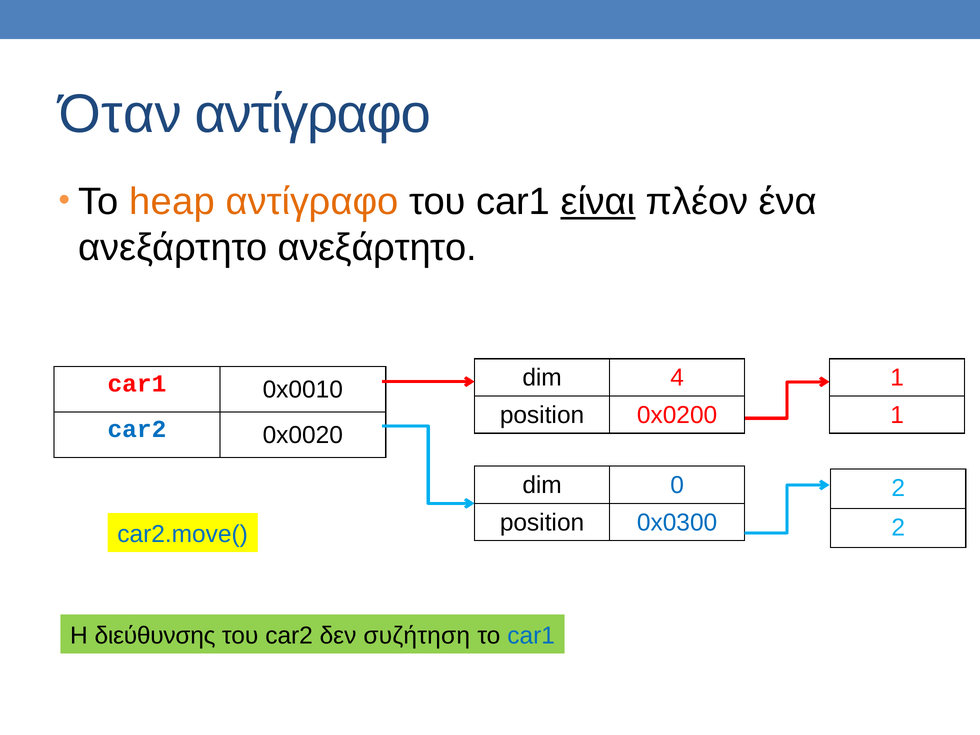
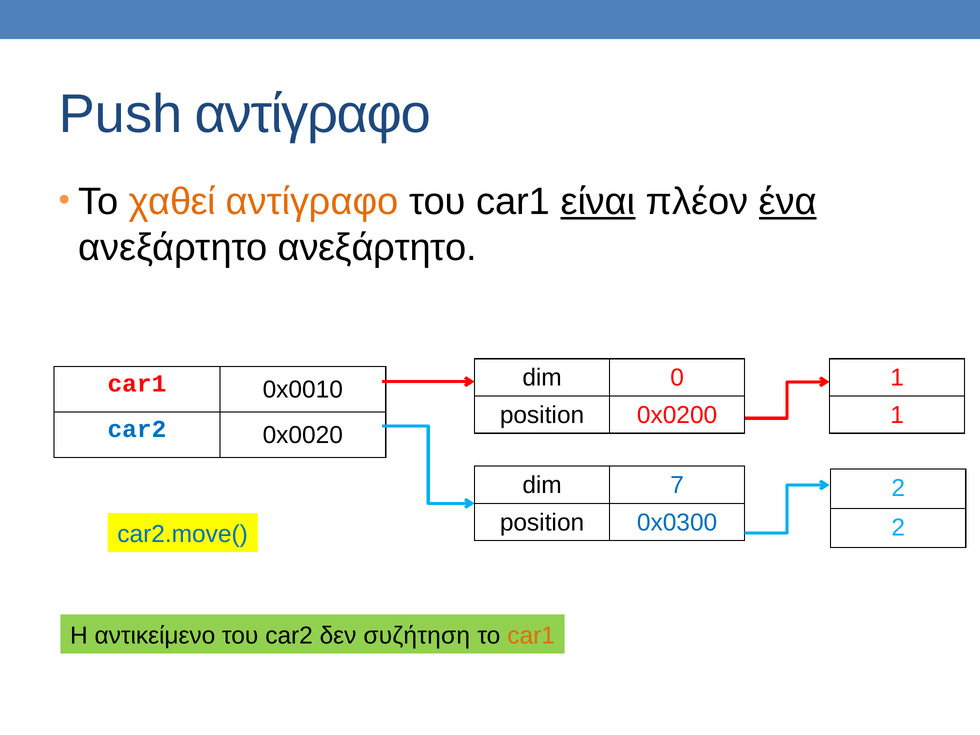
Όταν: Όταν -> Push (121, 114)
heap: heap -> χαθεί (172, 202)
ένα underline: none -> present (788, 202)
4: 4 -> 0 (677, 378)
0: 0 -> 7 (677, 485)
διεύθυνσης: διεύθυνσης -> αντικείμενο (155, 636)
car1 colour: blue -> orange (531, 636)
